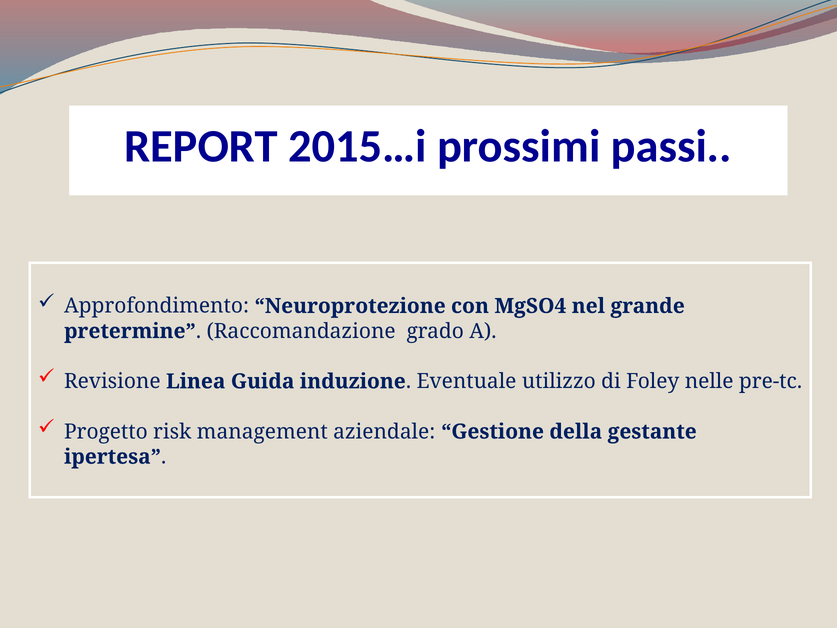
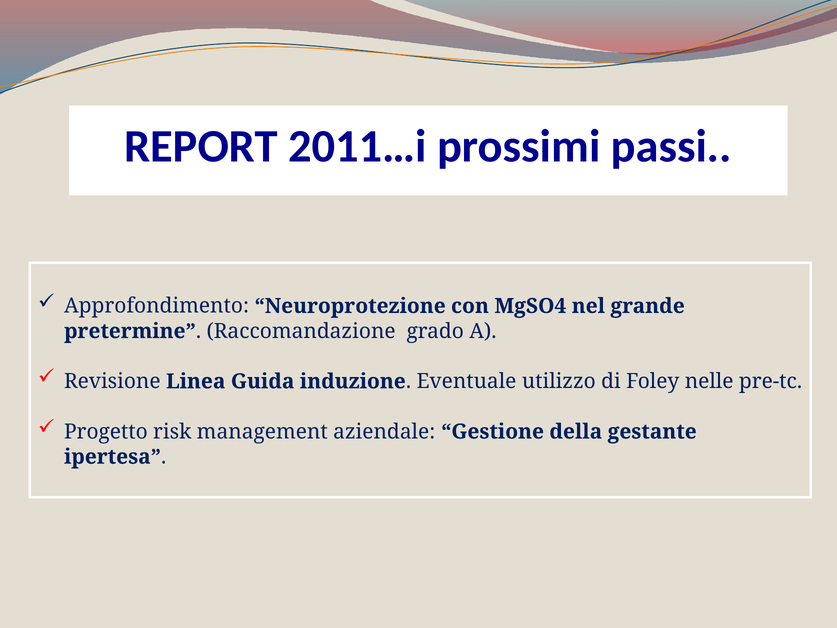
2015…i: 2015…i -> 2011…i (357, 146)
